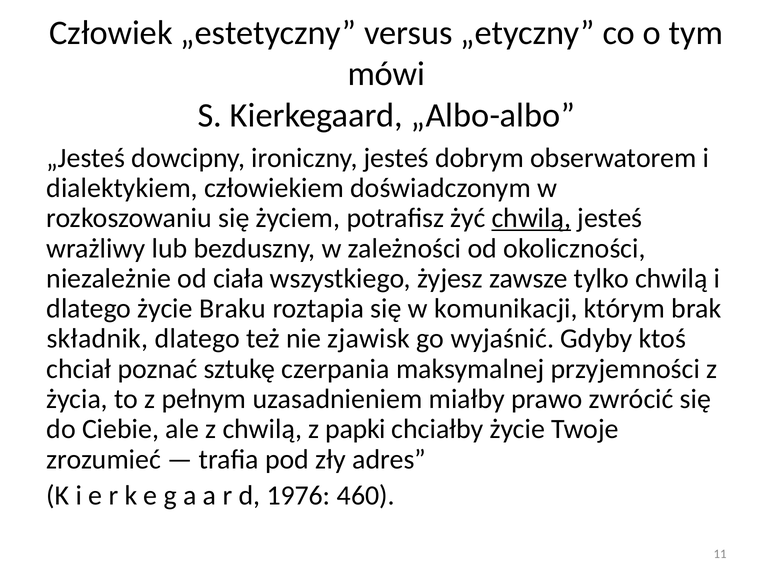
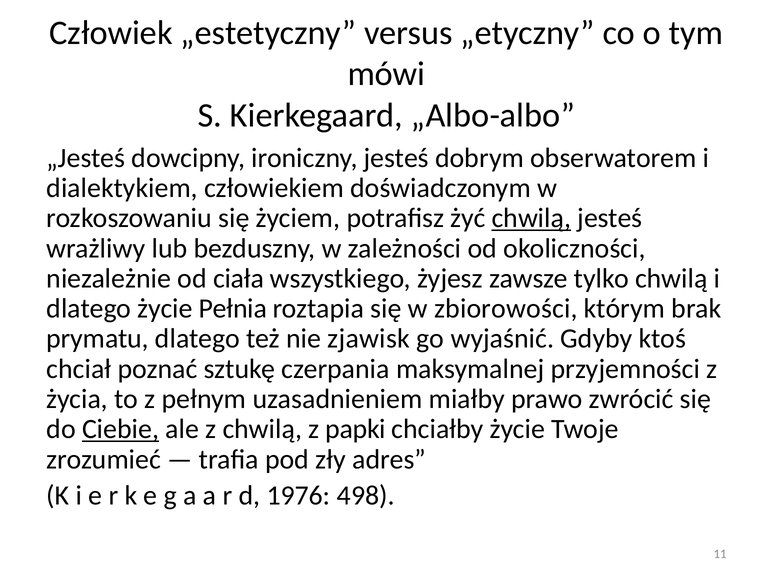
Braku: Braku -> Pełnia (233, 308)
komunikacji: komunikacji -> zbiorowości (506, 308)
składnik: składnik -> prymatu (98, 339)
Ciebie underline: none -> present (121, 429)
460: 460 -> 498 (366, 495)
